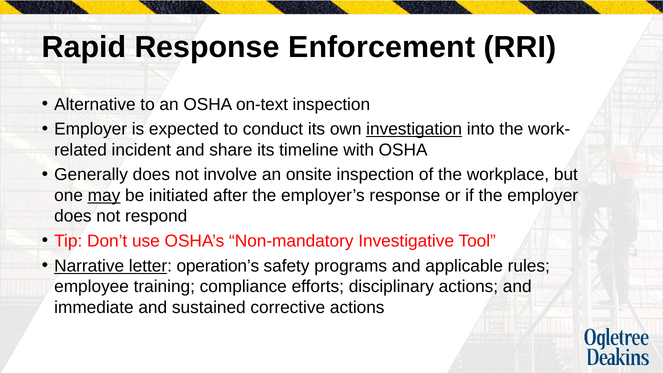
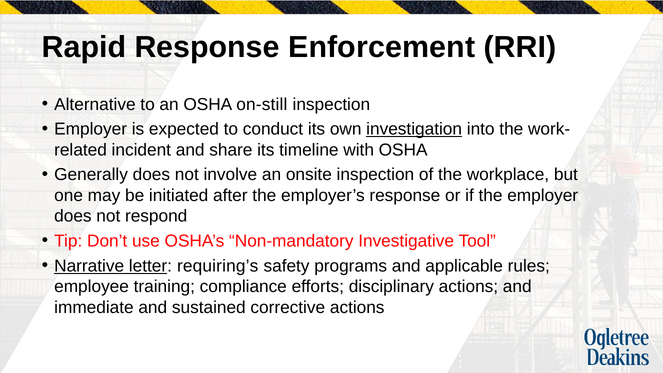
on-text: on-text -> on-still (262, 104)
may underline: present -> none (104, 195)
operation’s: operation’s -> requiring’s (218, 266)
